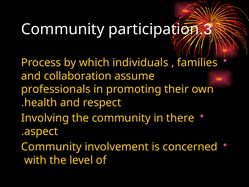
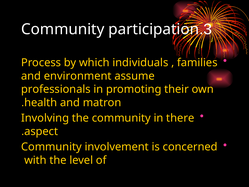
collaboration: collaboration -> environment (78, 76)
respect: respect -> matron (102, 102)
